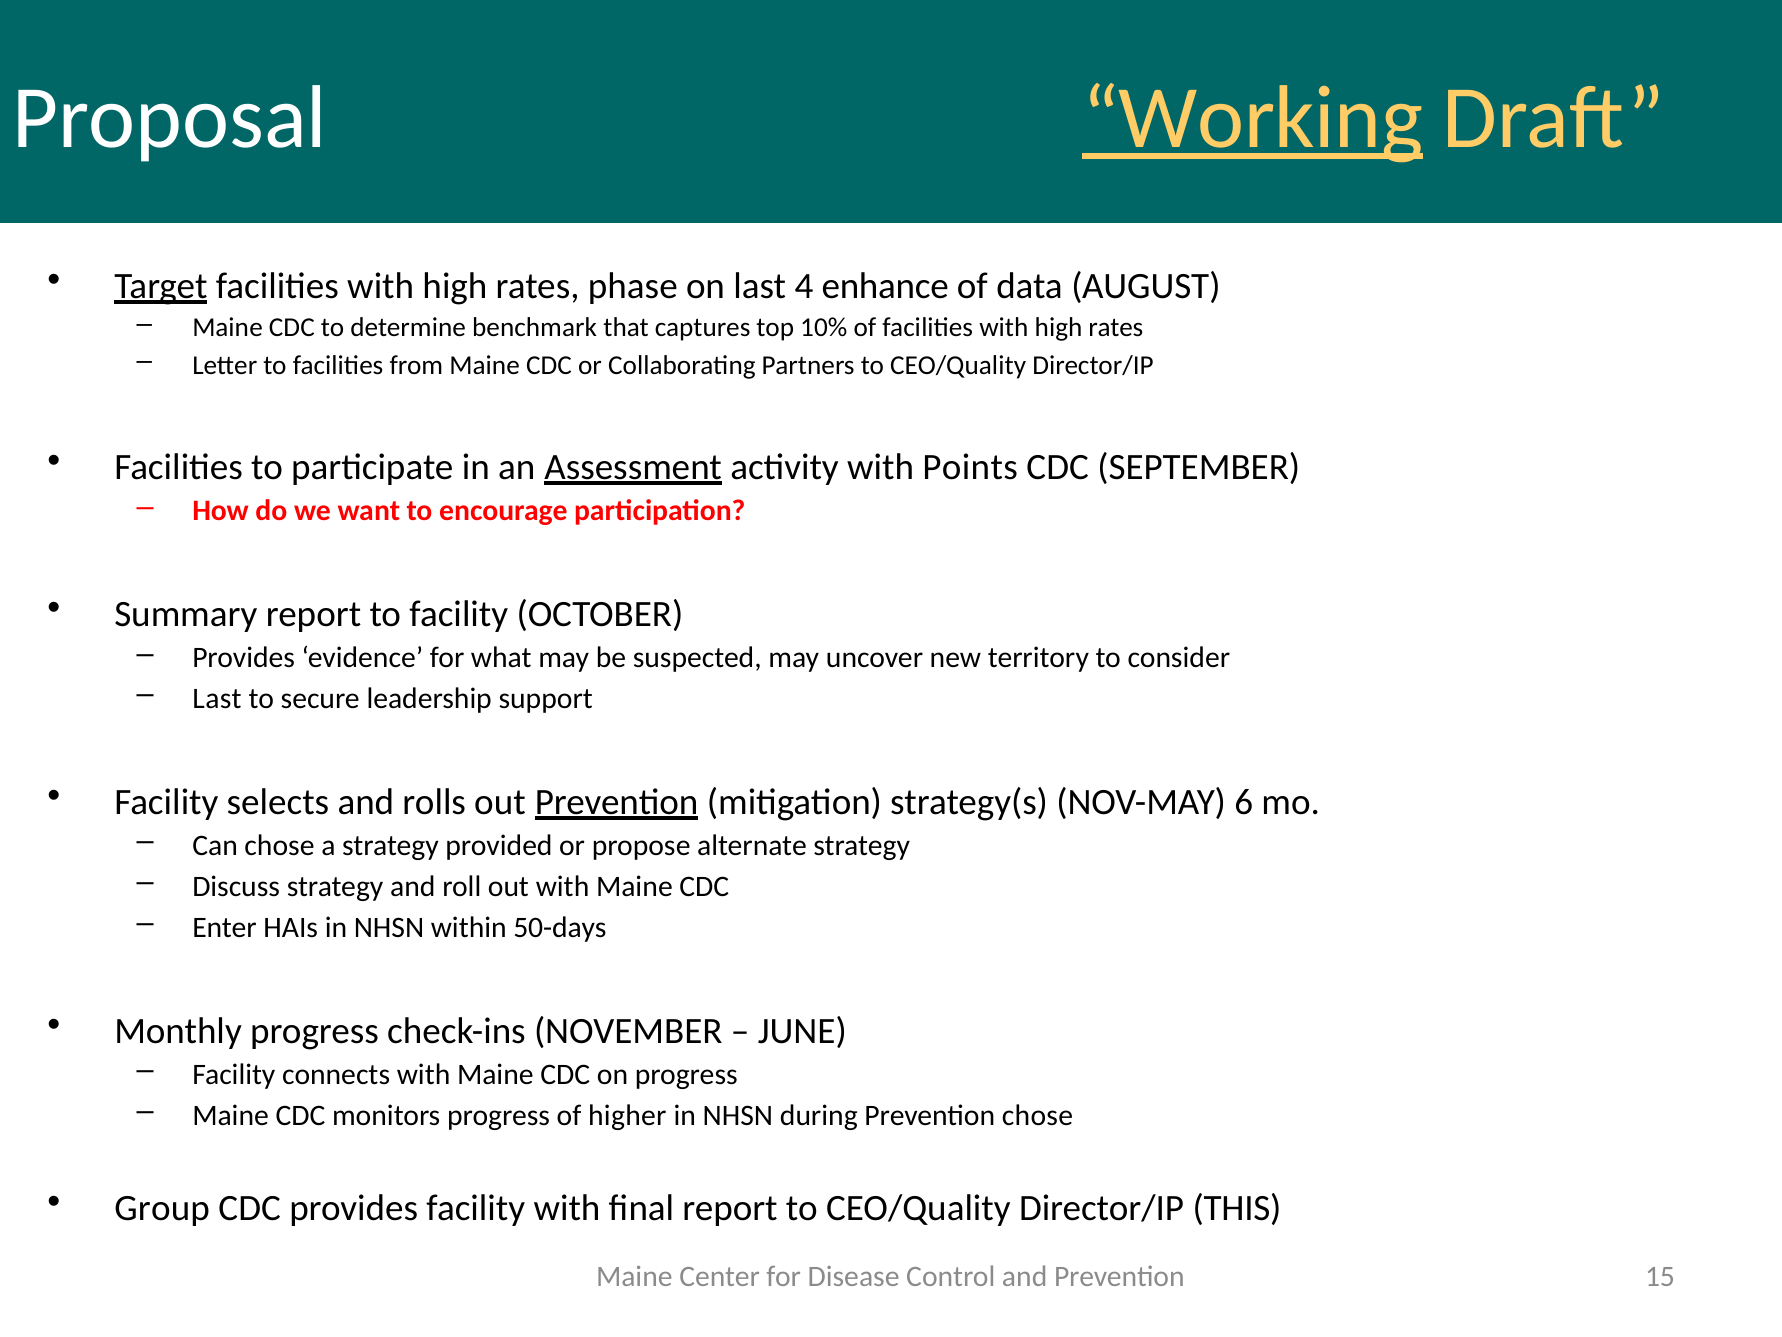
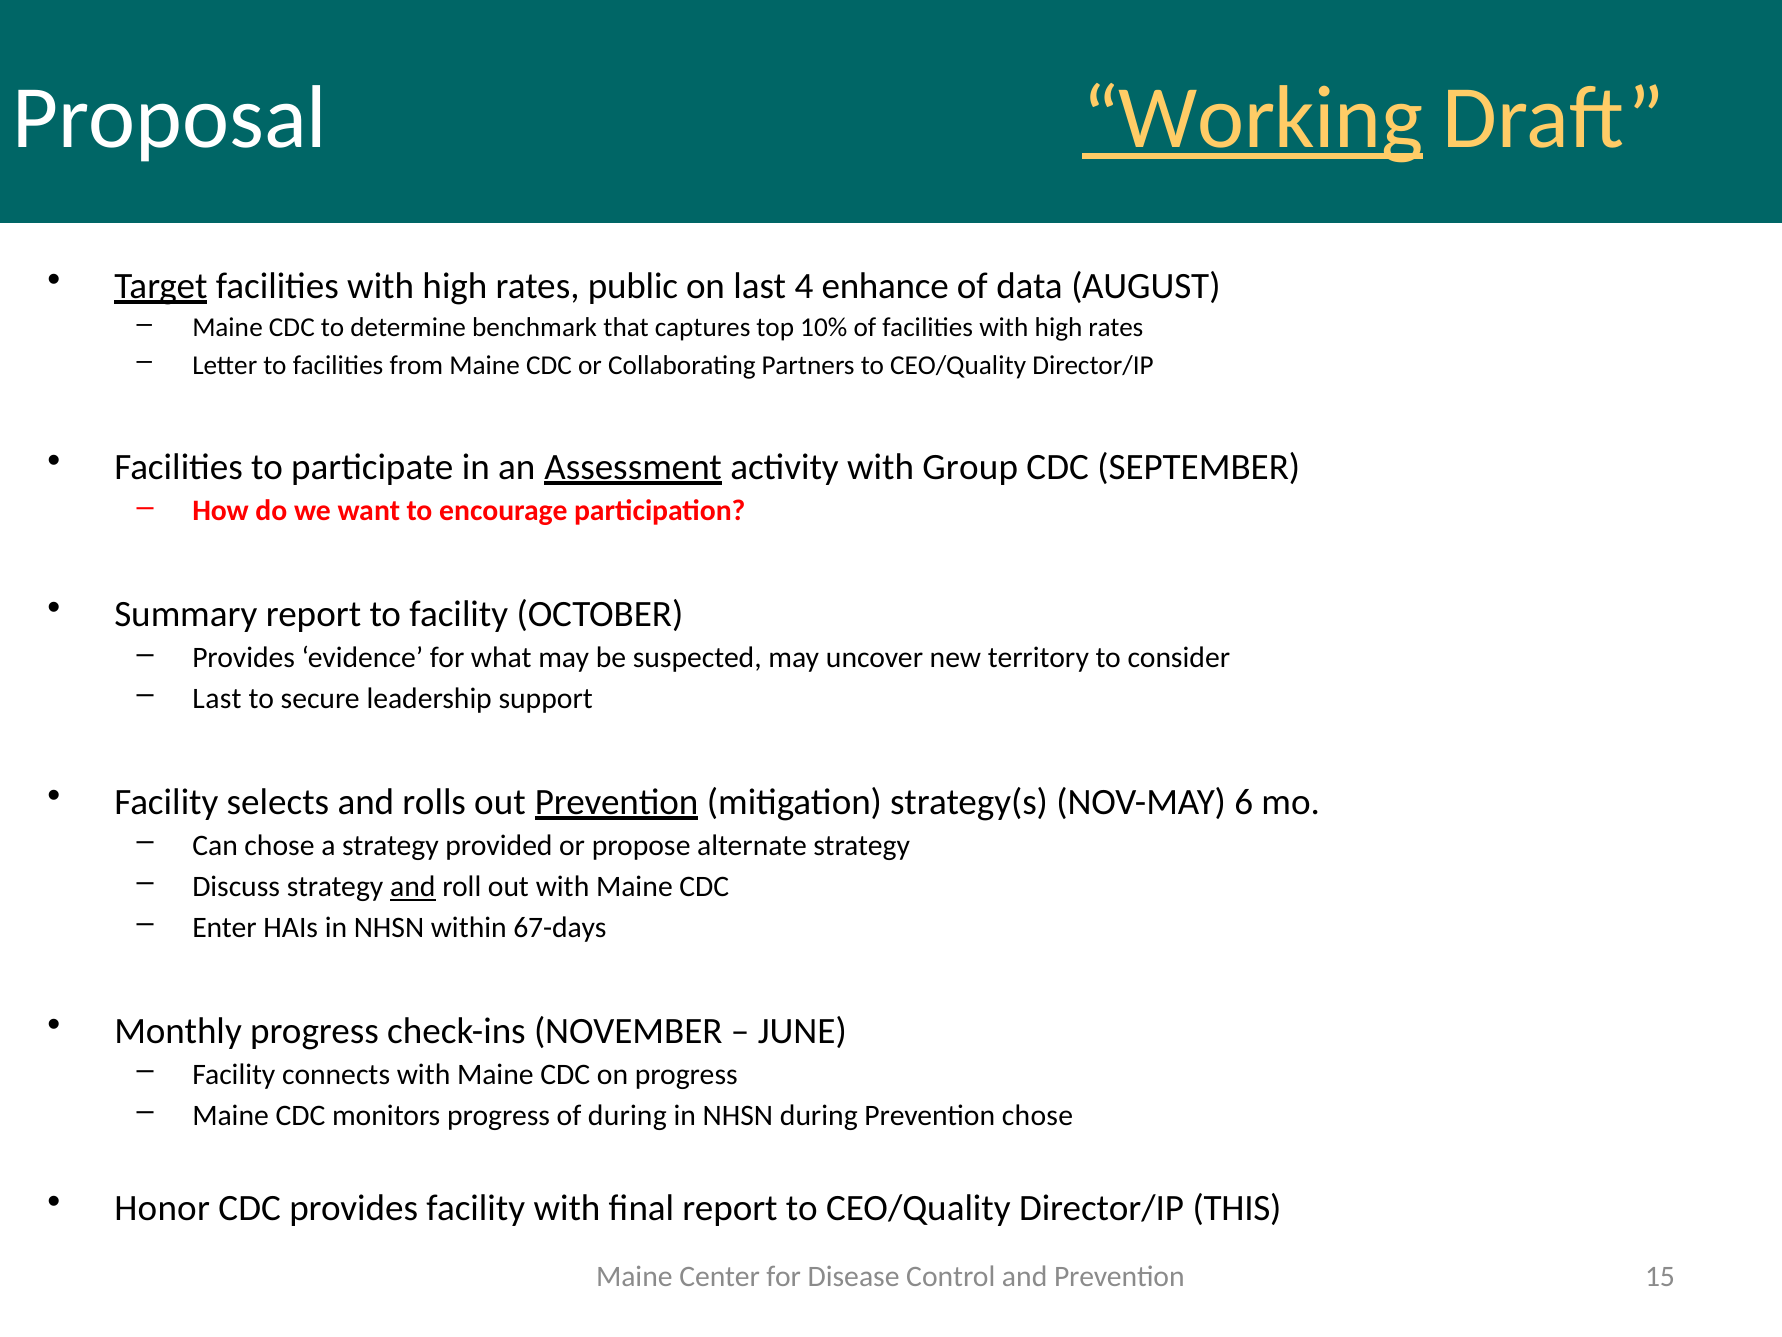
phase: phase -> public (633, 286)
Points: Points -> Group (970, 467)
and underline: none -> present (413, 887)
50-days: 50-days -> 67-days (560, 928)
of higher: higher -> during (627, 1115)
Group: Group -> Honor (162, 1208)
